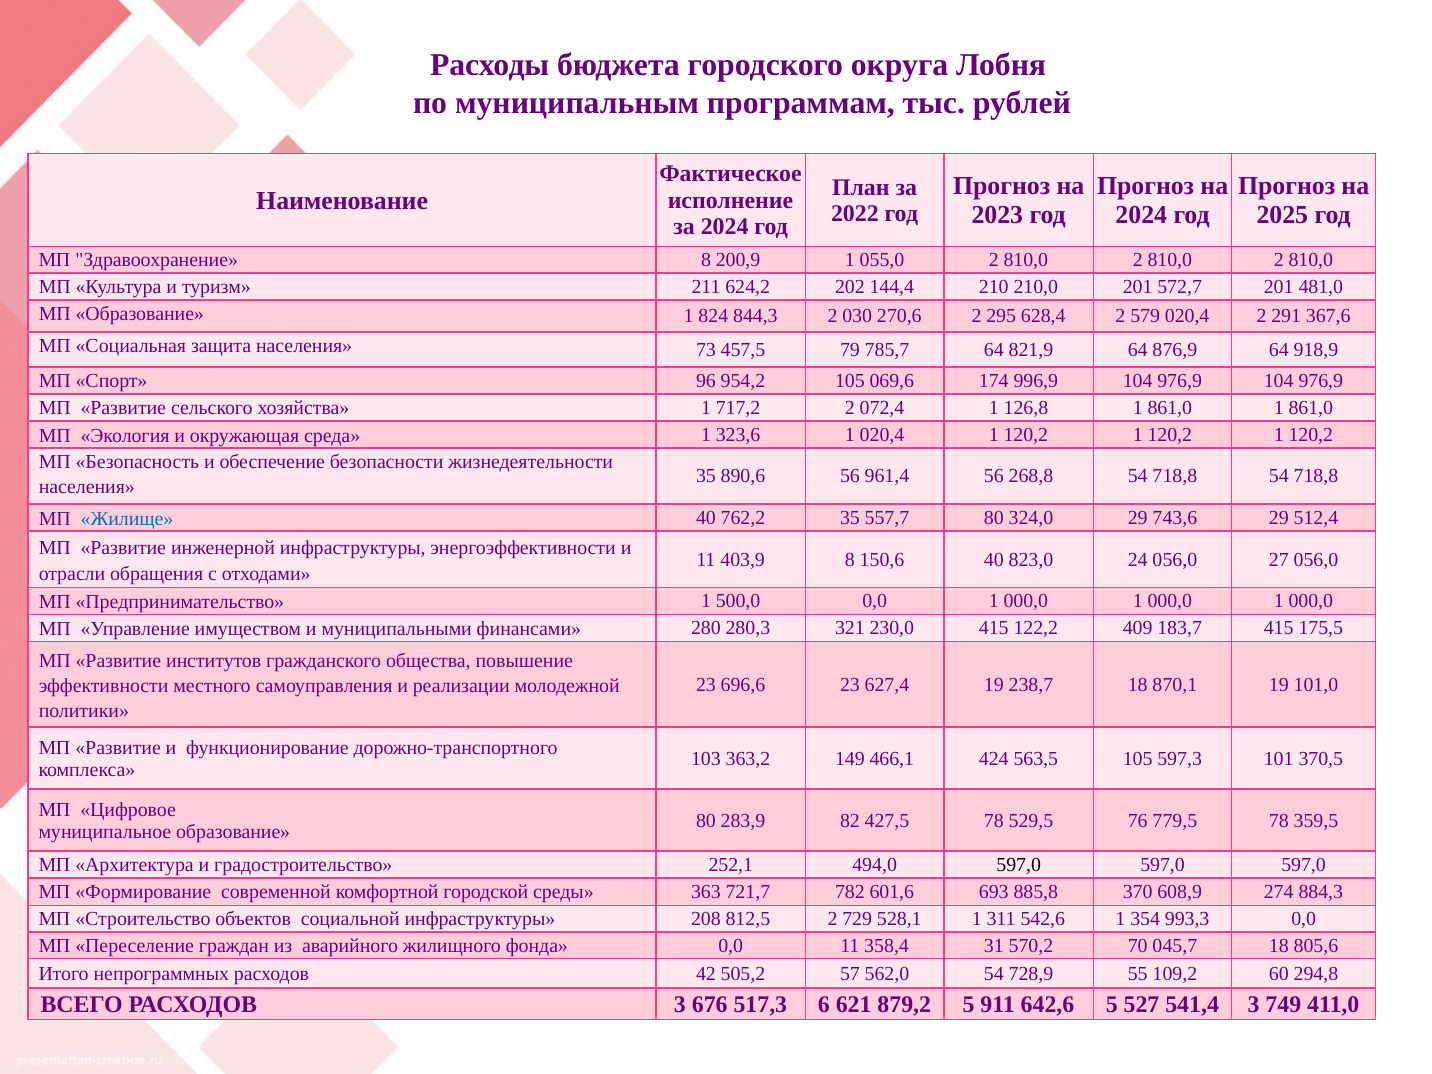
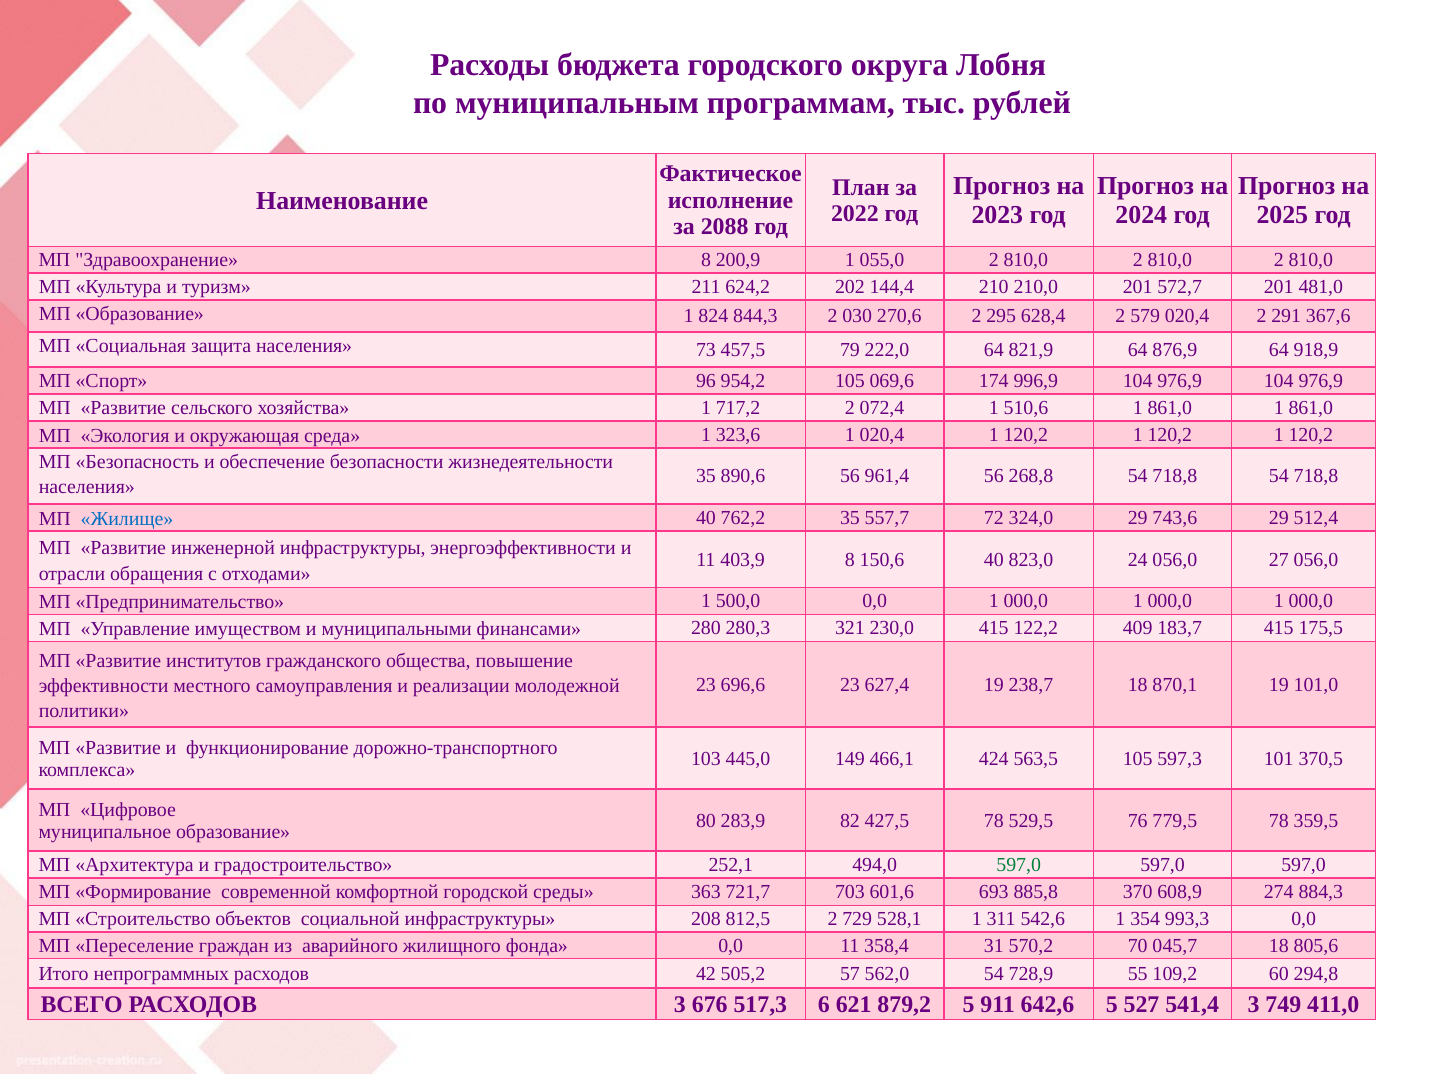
за 2024: 2024 -> 2088 (725, 227)
785,7: 785,7 -> 222,0 (887, 350)
126,8: 126,8 -> 510,6 (1026, 408)
557,7 80: 80 -> 72 (994, 518)
363,2: 363,2 -> 445,0 (748, 759)
597,0 colour: black -> green (1019, 865)
782: 782 -> 703 (850, 892)
